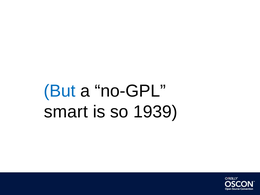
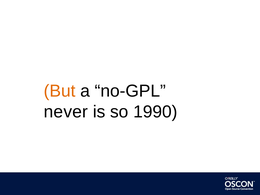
But colour: blue -> orange (60, 91)
smart: smart -> never (66, 112)
1939: 1939 -> 1990 (155, 112)
